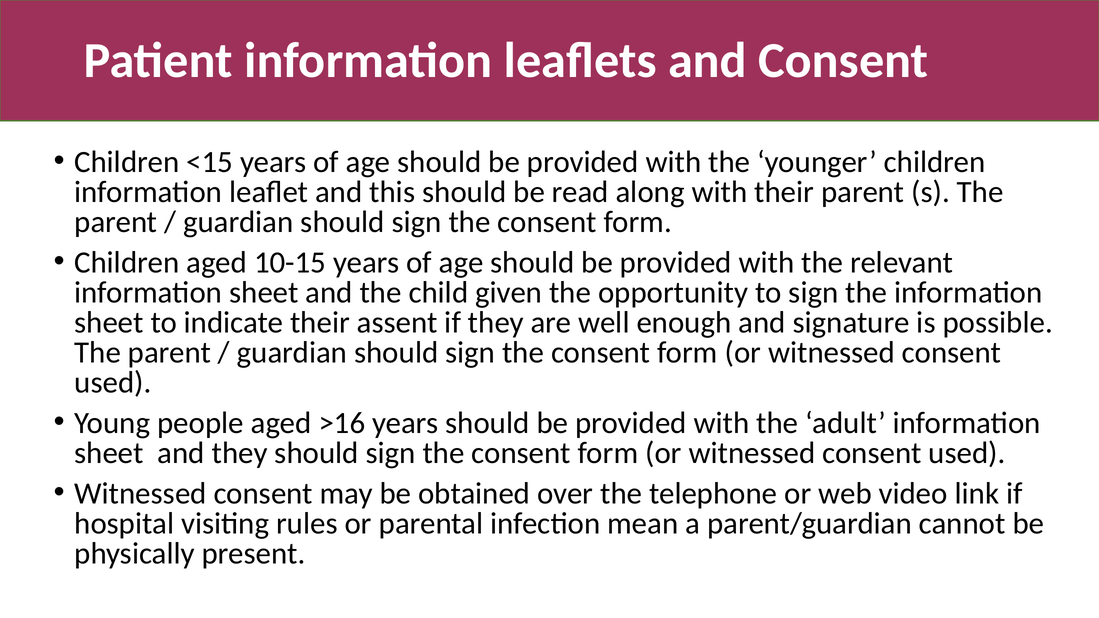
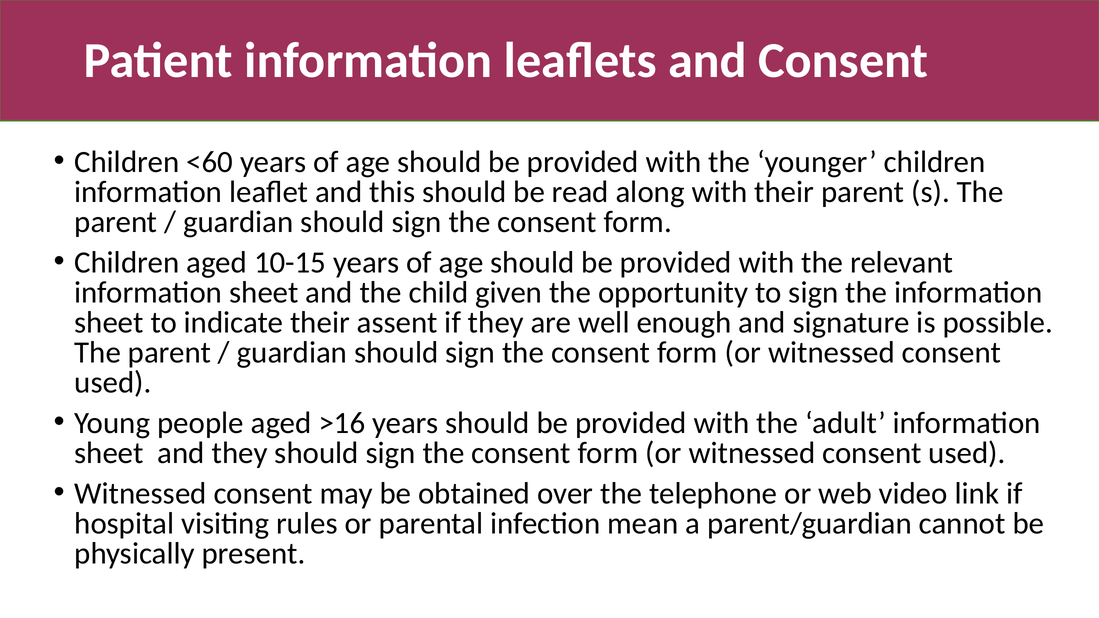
<15: <15 -> <60 (210, 162)
